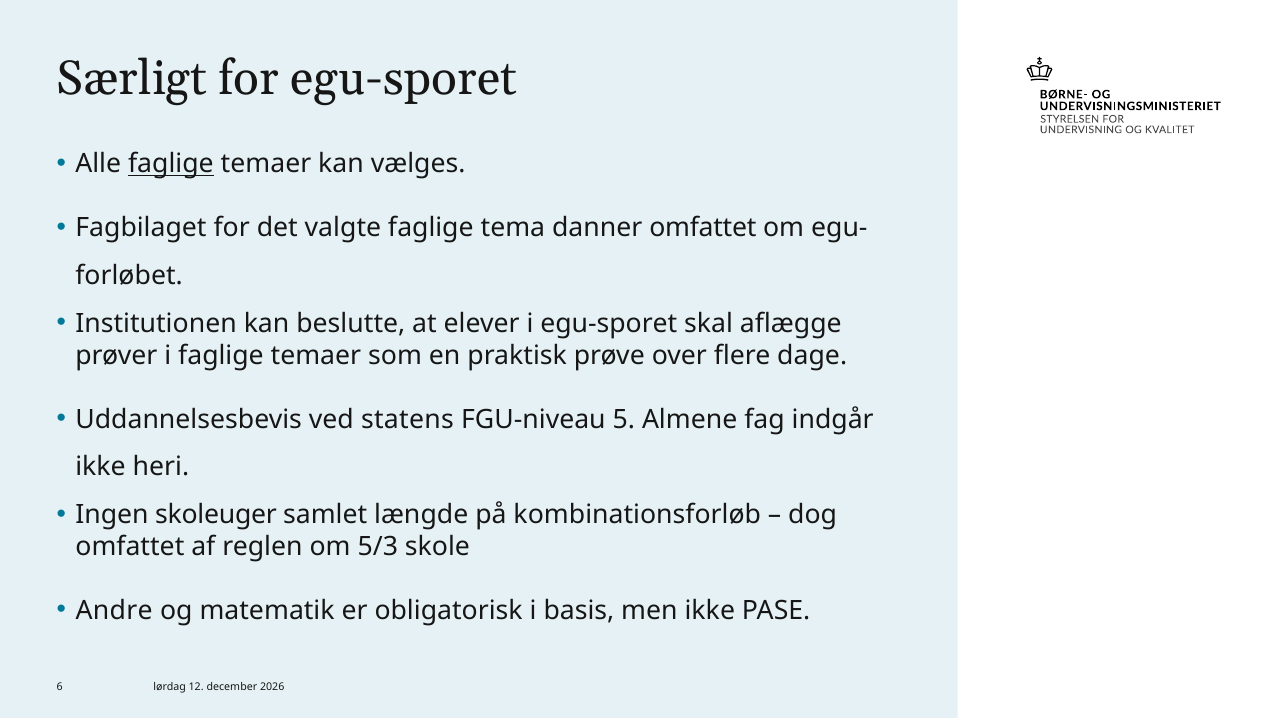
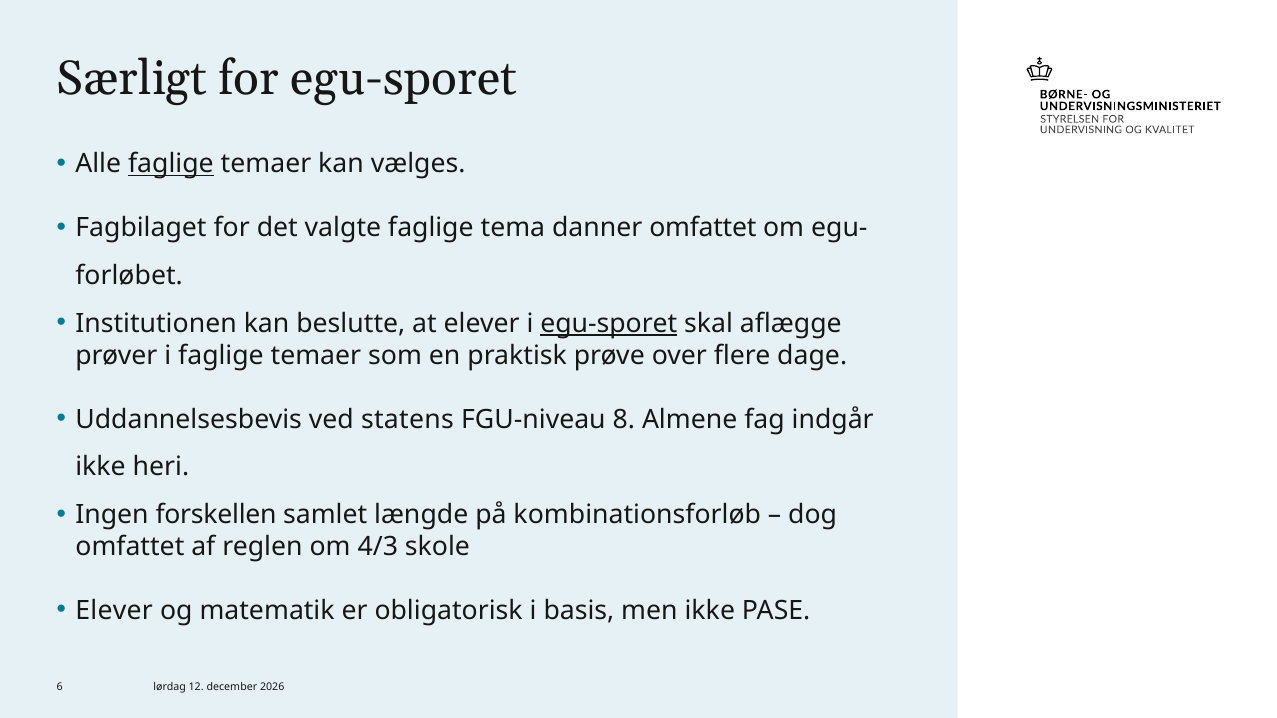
egu-sporet underline: none -> present (609, 324)
5: 5 -> 8 (624, 419)
skoleuger: skoleuger -> forskellen (216, 515)
5/3: 5/3 -> 4/3 (378, 547)
Andre: Andre -> Elever (114, 611)
